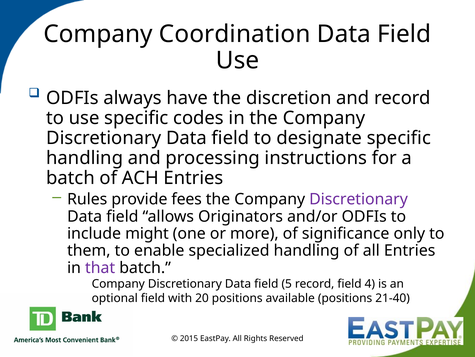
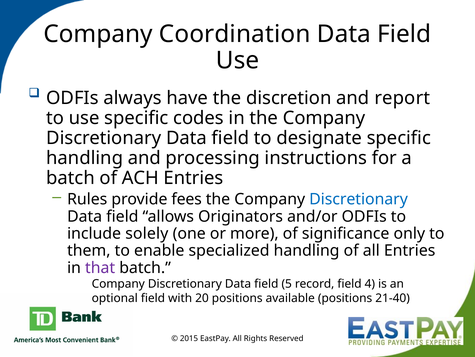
and record: record -> report (402, 98)
Discretionary colour: purple -> blue (359, 199)
might: might -> solely (147, 233)
